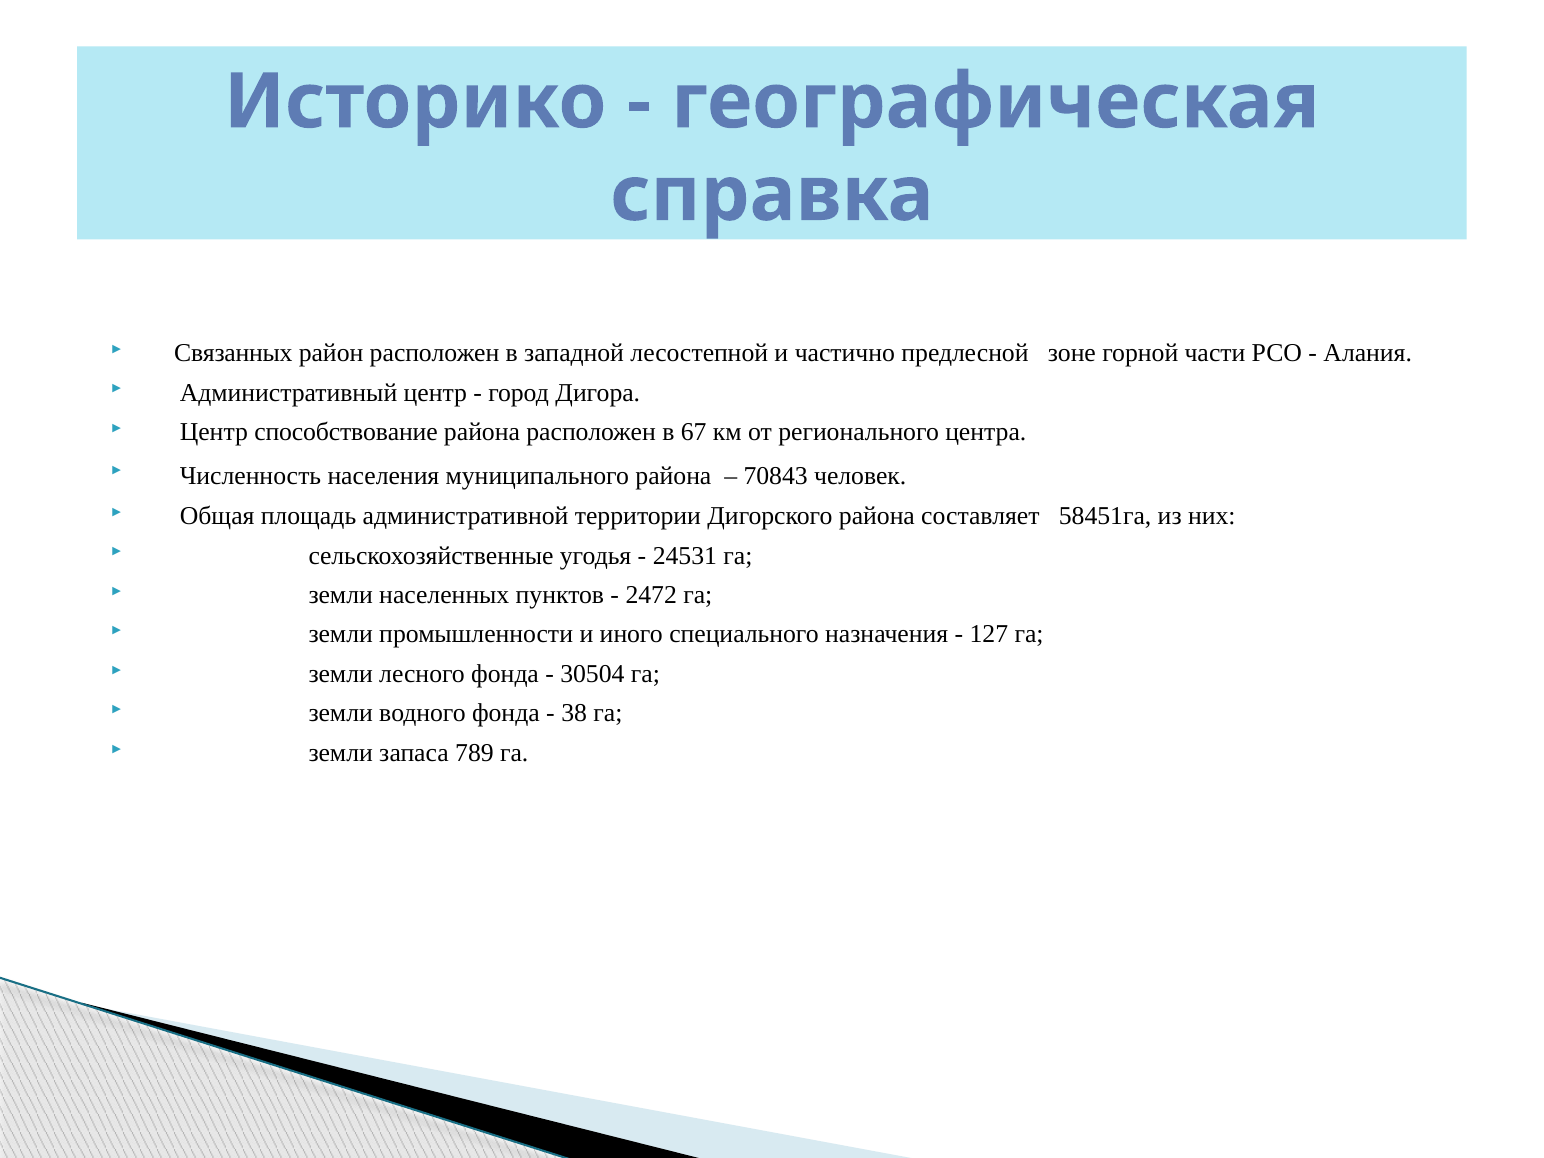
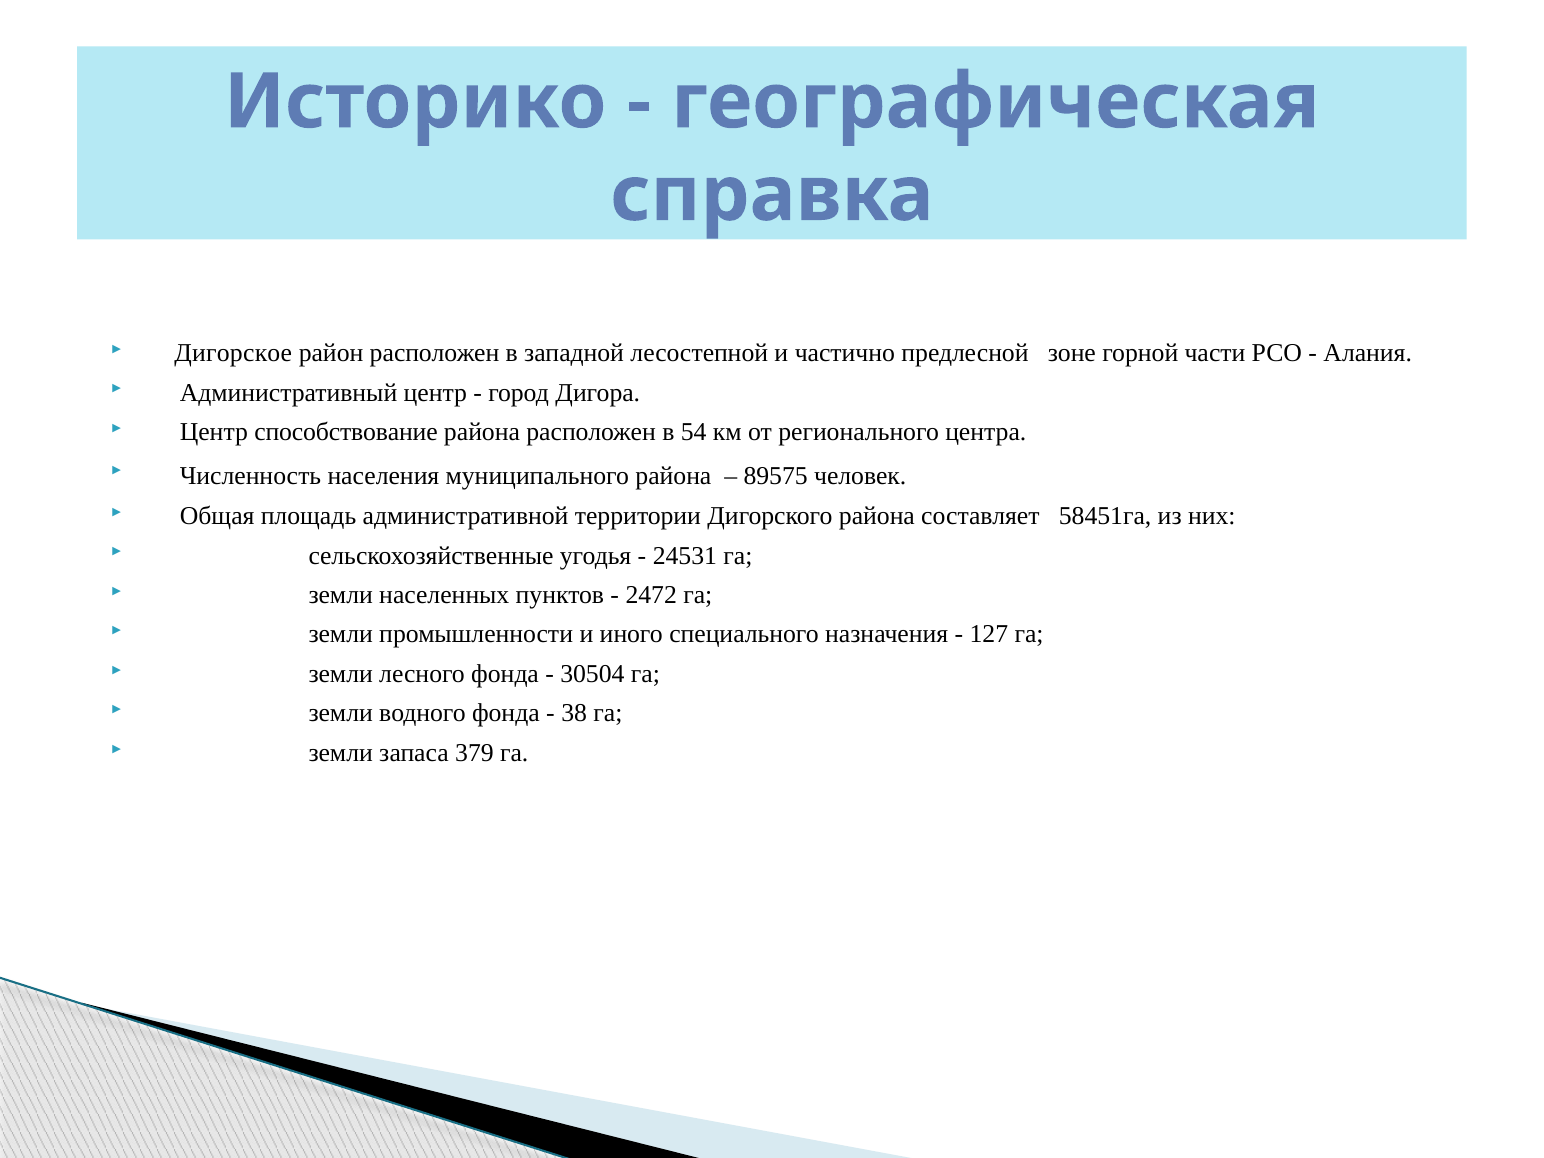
Связанных: Связанных -> Дигорское (233, 353)
67: 67 -> 54 (694, 432)
70843: 70843 -> 89575 (776, 476)
789: 789 -> 379 (474, 753)
